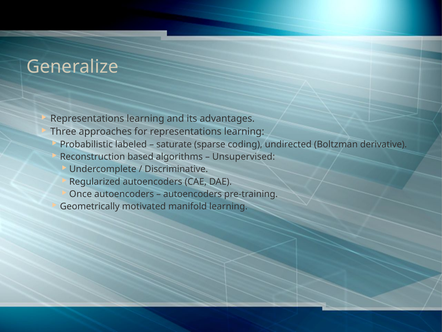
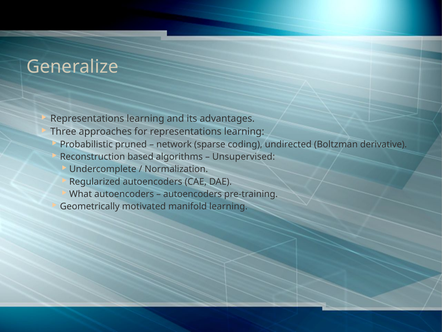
labeled: labeled -> pruned (131, 144)
saturate: saturate -> network (174, 144)
Discriminative: Discriminative -> Normalization (176, 169)
Once: Once -> What (81, 194)
